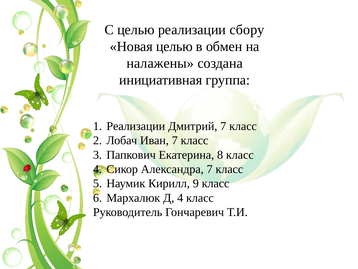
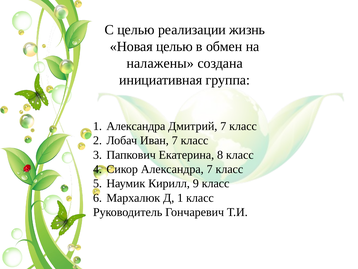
сбору: сбору -> жизнь (247, 30)
Реализации: Реализации -> Александра (136, 126)
Д 4: 4 -> 1 (180, 198)
